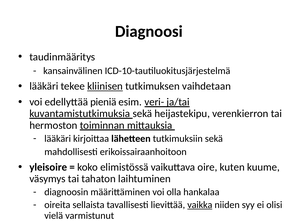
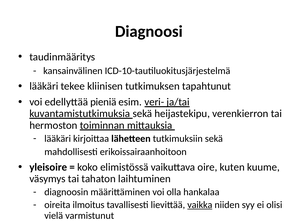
kliinisen underline: present -> none (105, 86)
vaihdetaan: vaihdetaan -> tapahtunut (207, 86)
sellaista: sellaista -> ilmoitus (89, 204)
